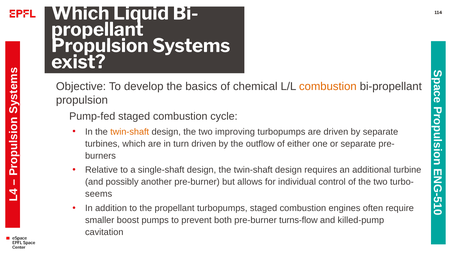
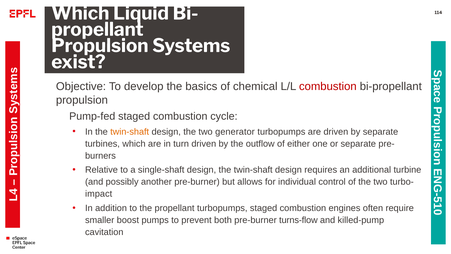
combustion colour: orange -> red (328, 86)
improving: improving -> generator (235, 132)
seems: seems -> impact (99, 194)
